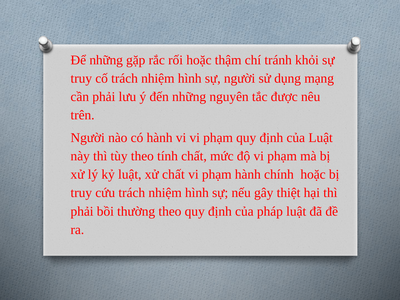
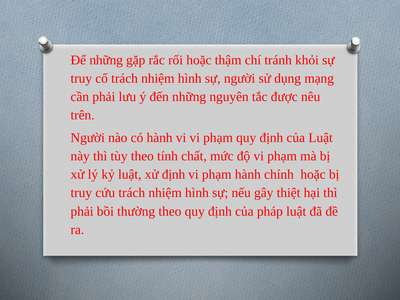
xử chất: chất -> định (174, 174)
